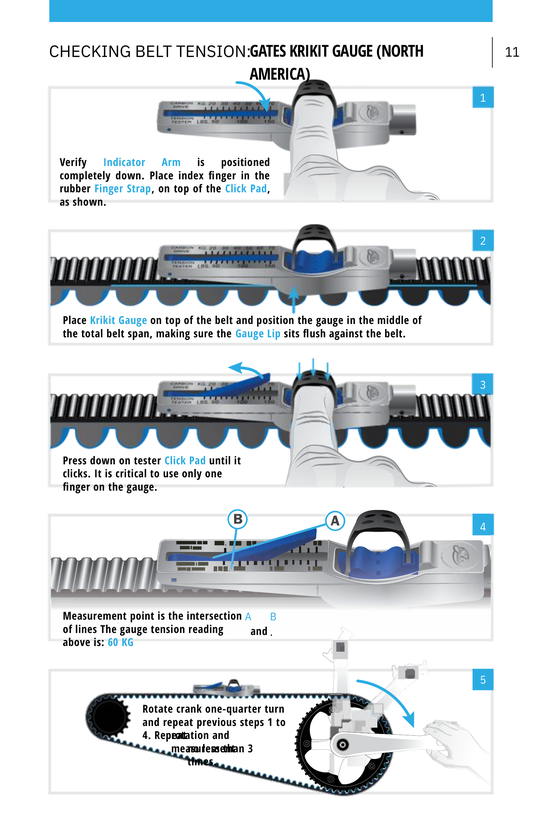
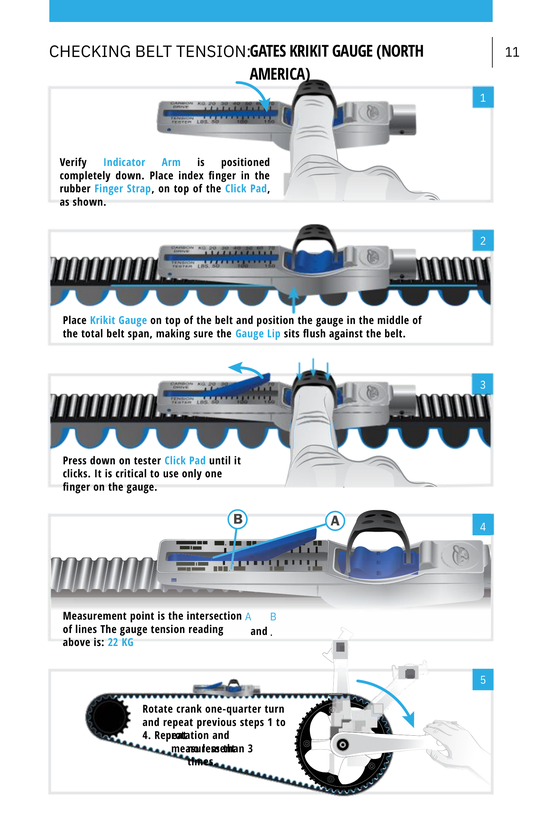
60: 60 -> 22 (113, 642)
